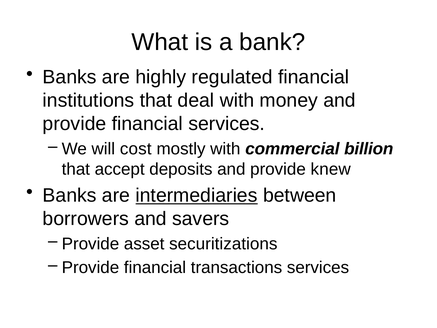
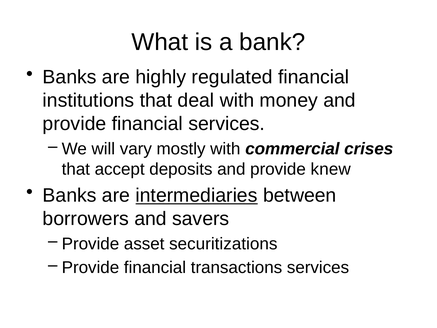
cost: cost -> vary (136, 149)
billion: billion -> crises (369, 149)
